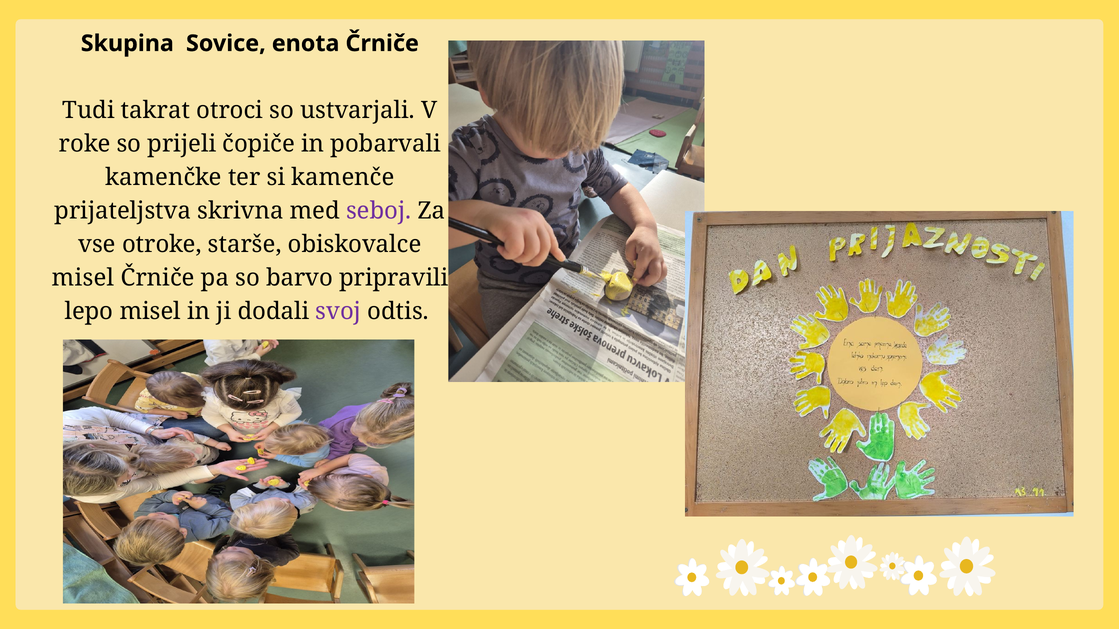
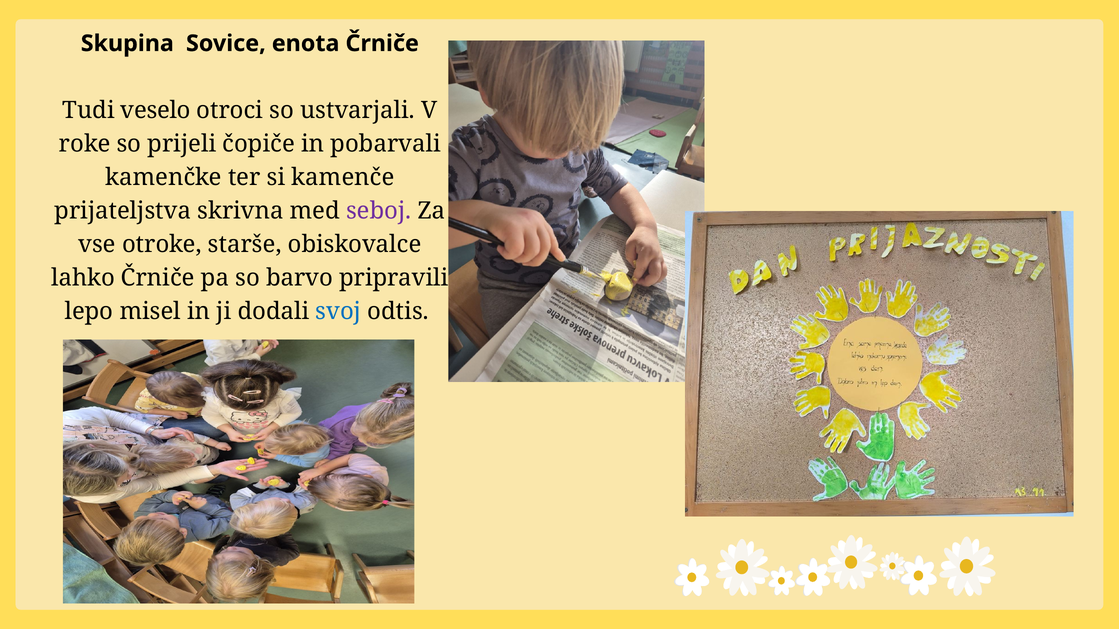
takrat: takrat -> veselo (156, 110)
misel: misel -> lahko (83, 278)
svoj colour: purple -> blue (338, 311)
